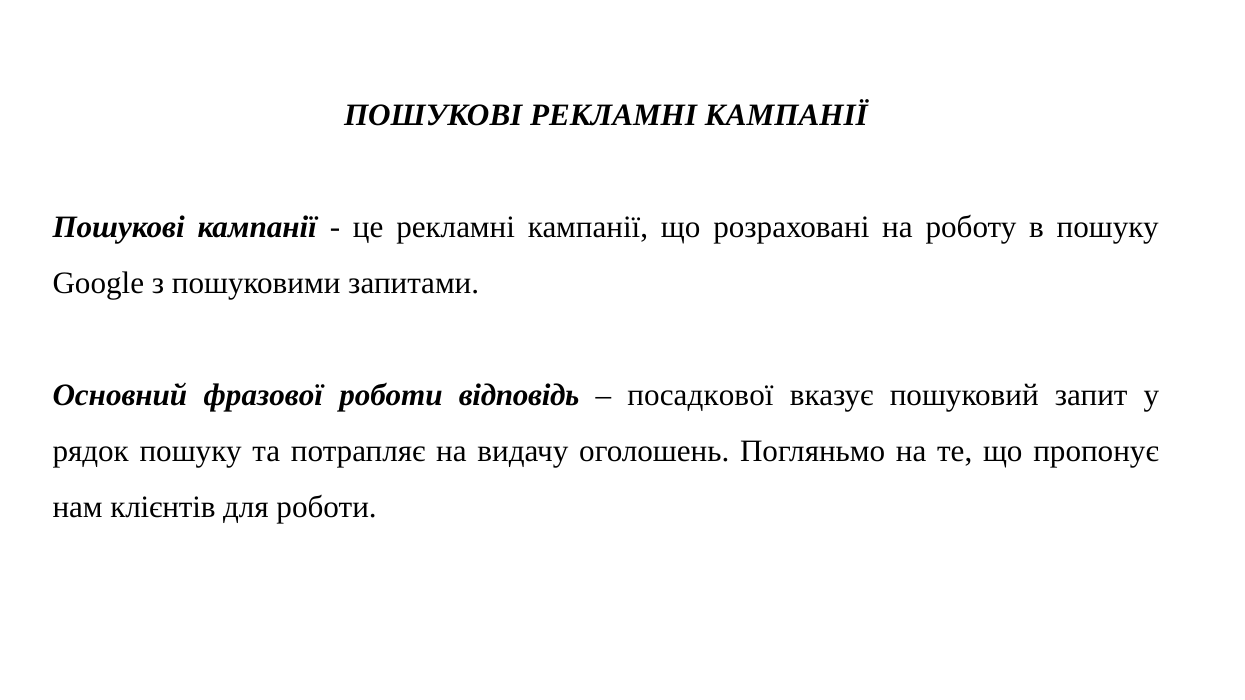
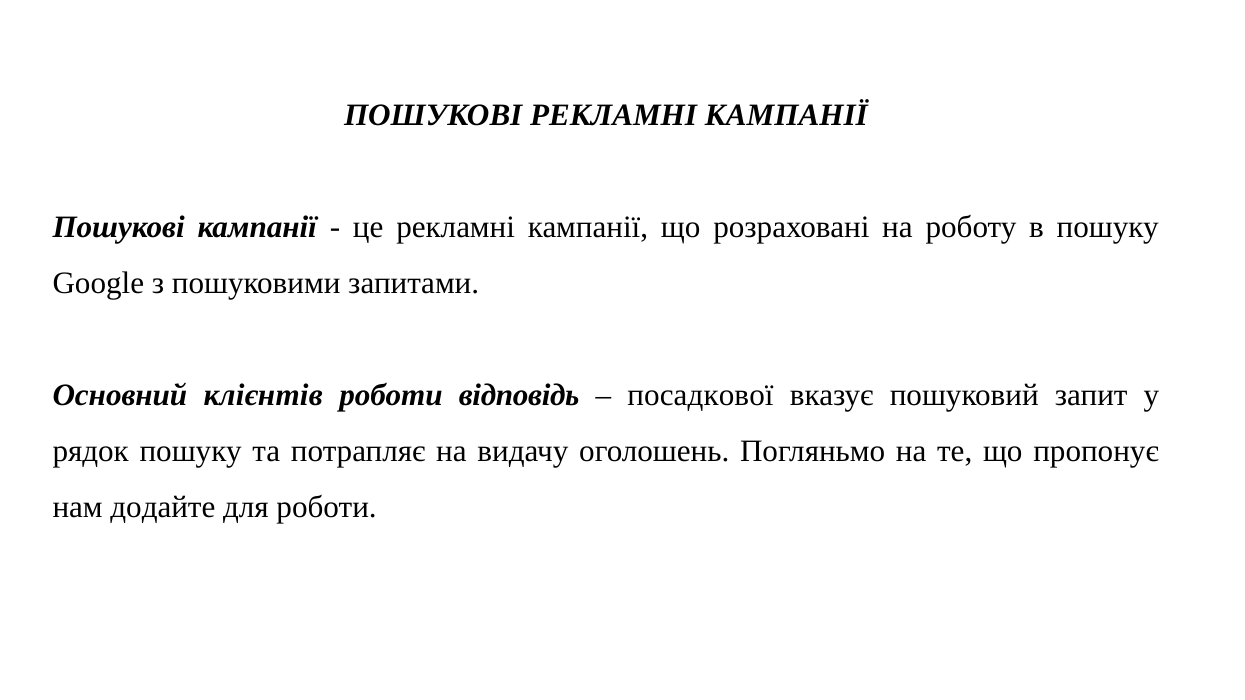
фразової: фразової -> клієнтів (263, 395)
клієнтів: клієнтів -> додайте (163, 507)
